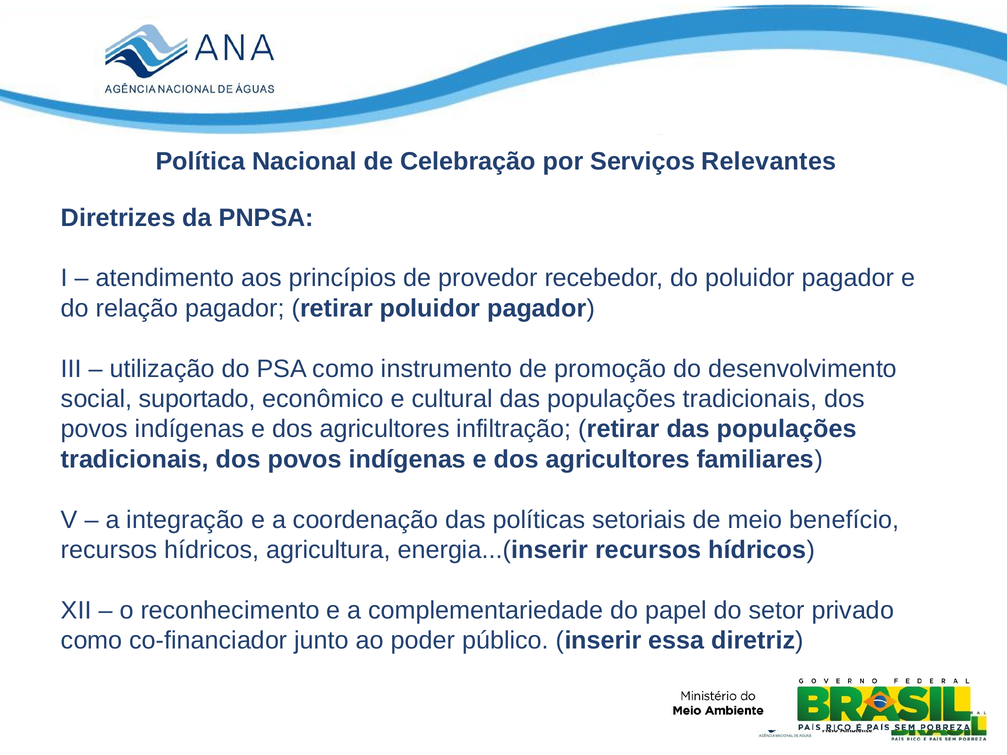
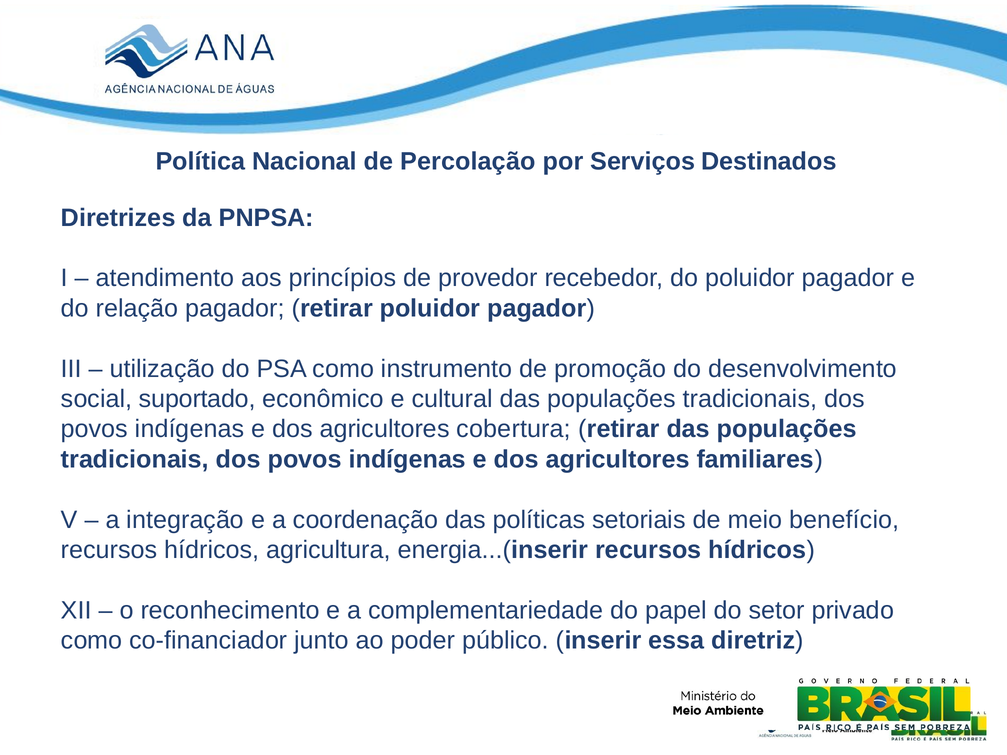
Celebração: Celebração -> Percolação (468, 161)
Relevantes: Relevantes -> Destinados (769, 161)
infiltração: infiltração -> cobertura (514, 429)
